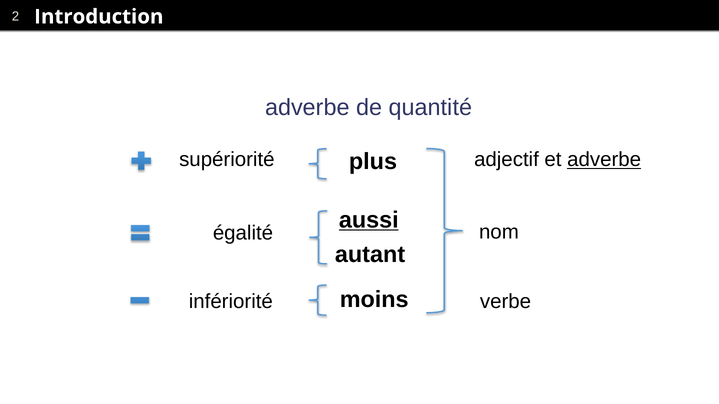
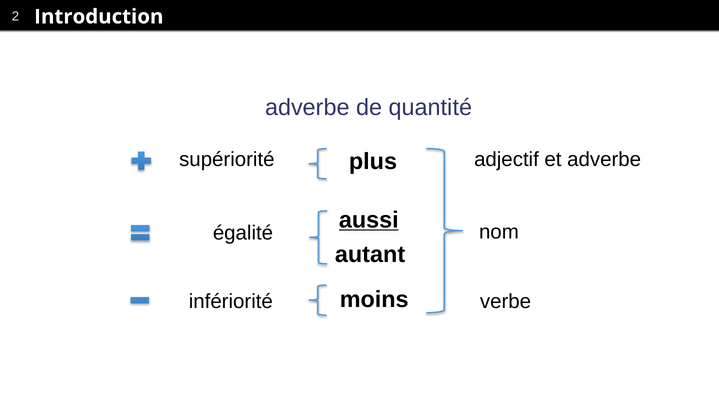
adverbe underline: present -> none (604, 160)
